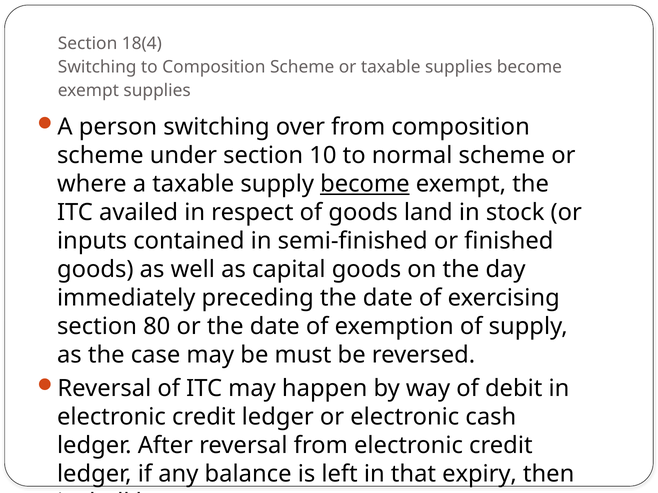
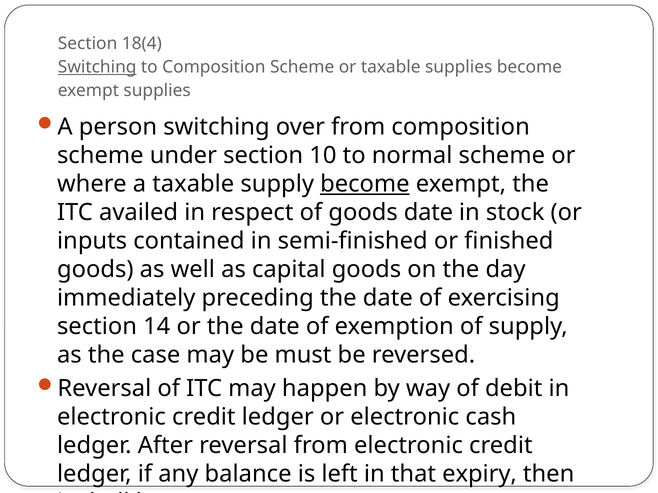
Switching underline: none -> present (97, 67)
goods land: land -> date (428, 213)
80: 80 -> 14 (157, 327)
